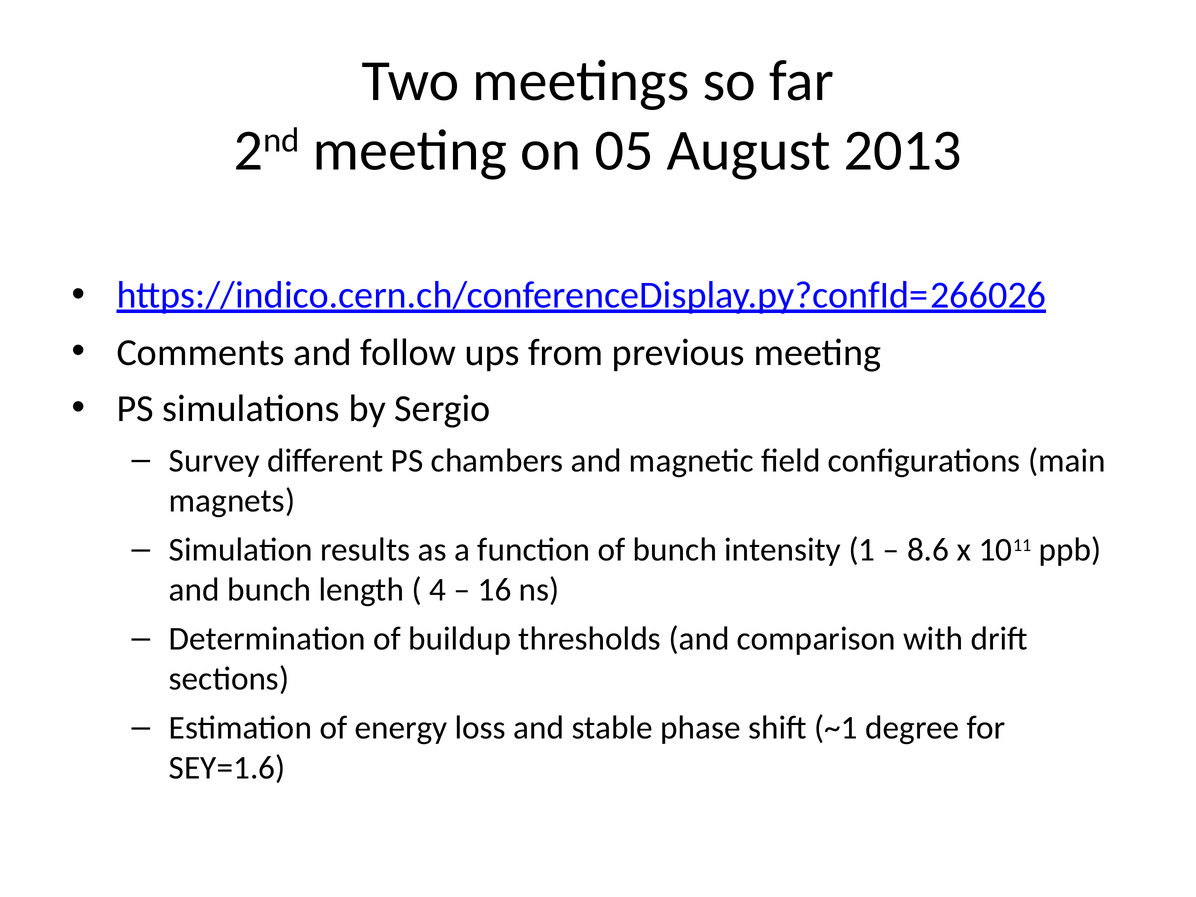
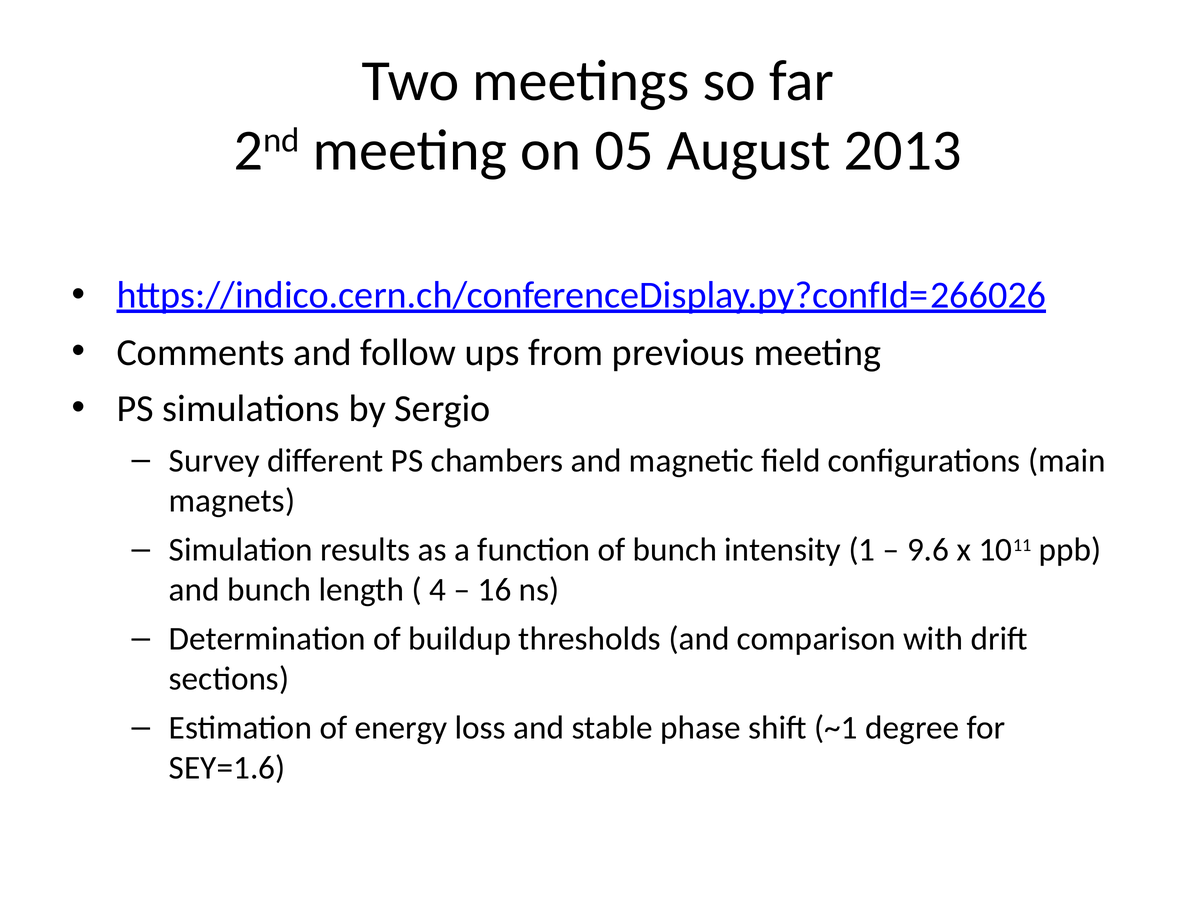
8.6: 8.6 -> 9.6 (928, 550)
